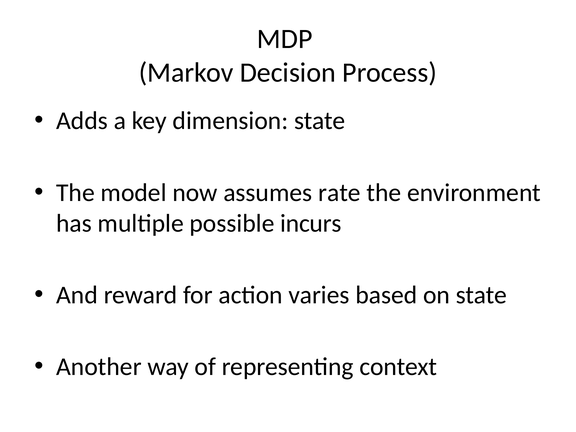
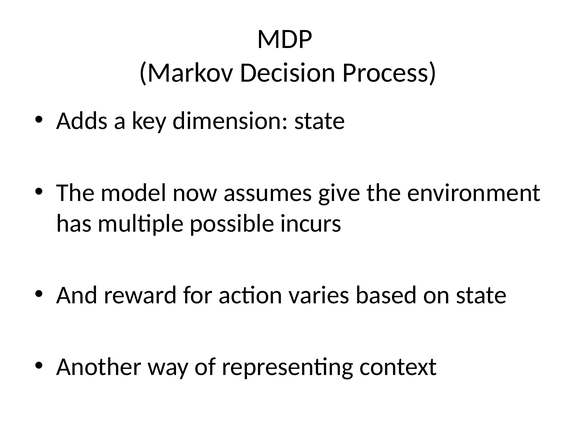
rate: rate -> give (339, 193)
